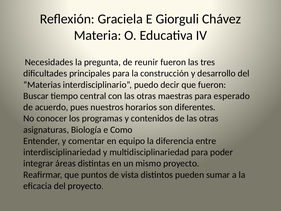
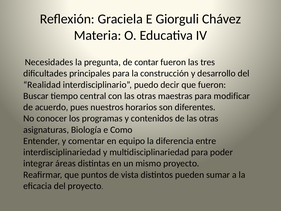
reunir: reunir -> contar (147, 62)
Materias: Materias -> Realidad (42, 85)
esperado: esperado -> modificar (232, 96)
